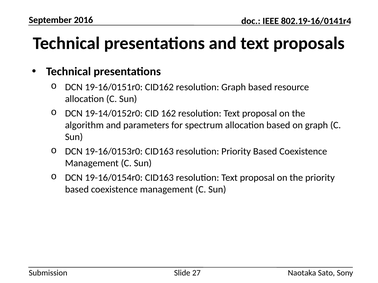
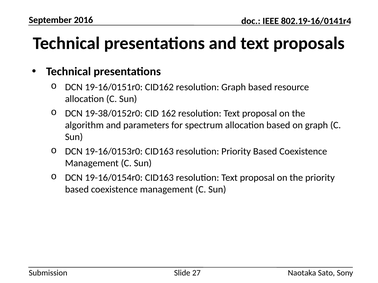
19-14/0152r0: 19-14/0152r0 -> 19-38/0152r0 (114, 113)
